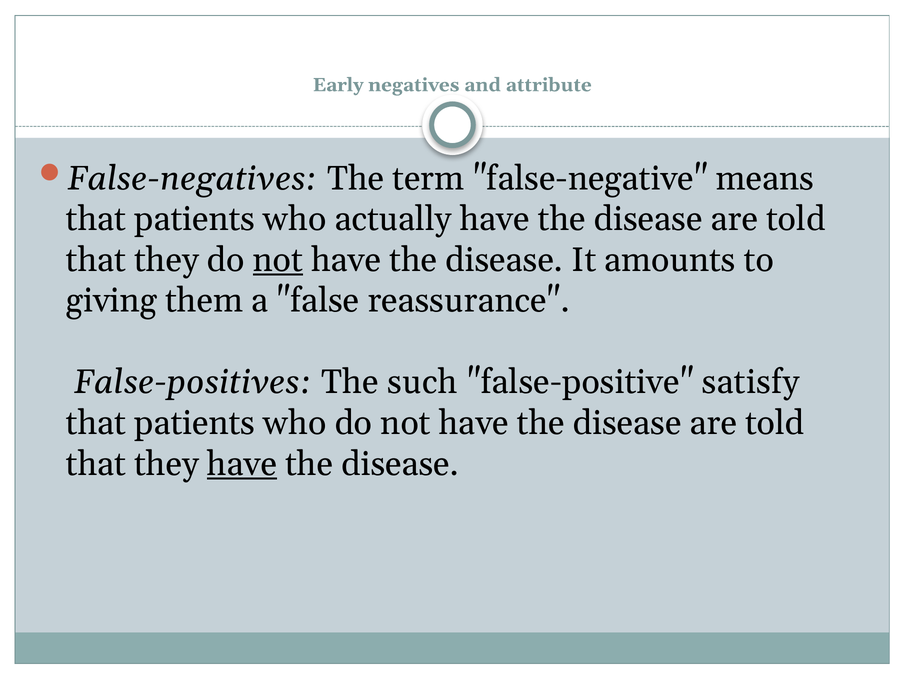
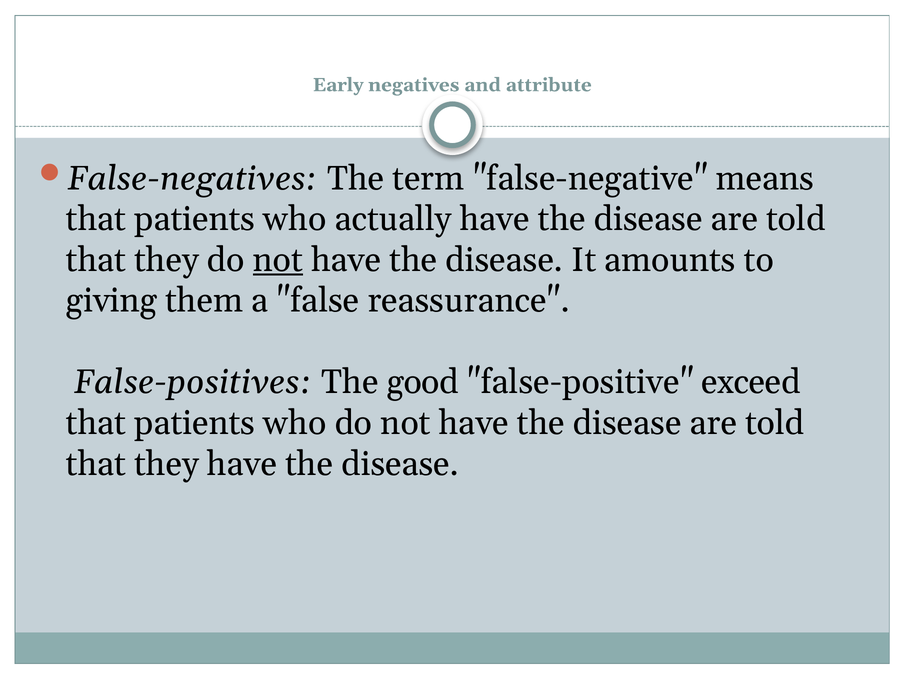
such: such -> good (423, 382)
satisfy: satisfy -> exceed (751, 382)
have underline: present -> none (242, 464)
